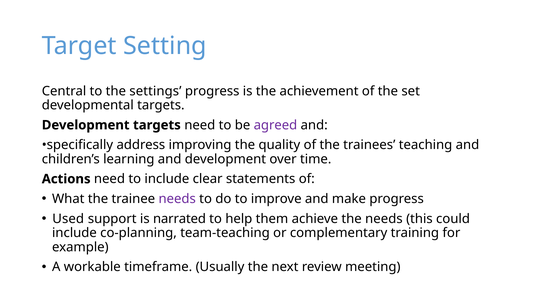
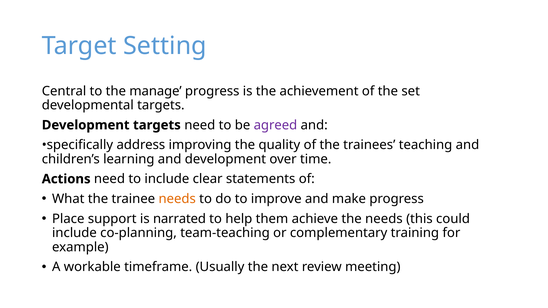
settings: settings -> manage (156, 91)
needs colour: purple -> orange (177, 199)
Used: Used -> Place (68, 219)
